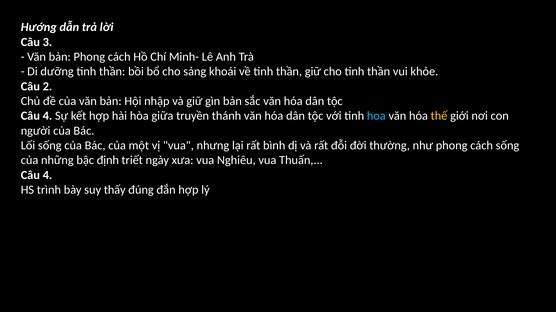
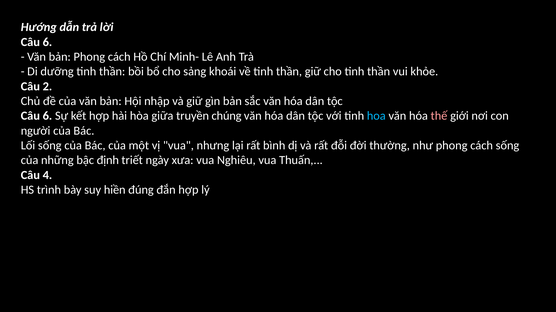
3: 3 -> 6 (47, 42)
4: 4 -> 6 (47, 116)
thánh: thánh -> chúng (227, 116)
thế colour: yellow -> pink (439, 116)
thấy: thấy -> hiền (115, 190)
